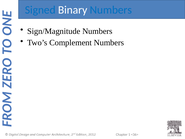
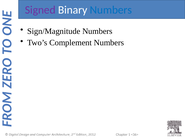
Signed colour: blue -> purple (40, 10)
